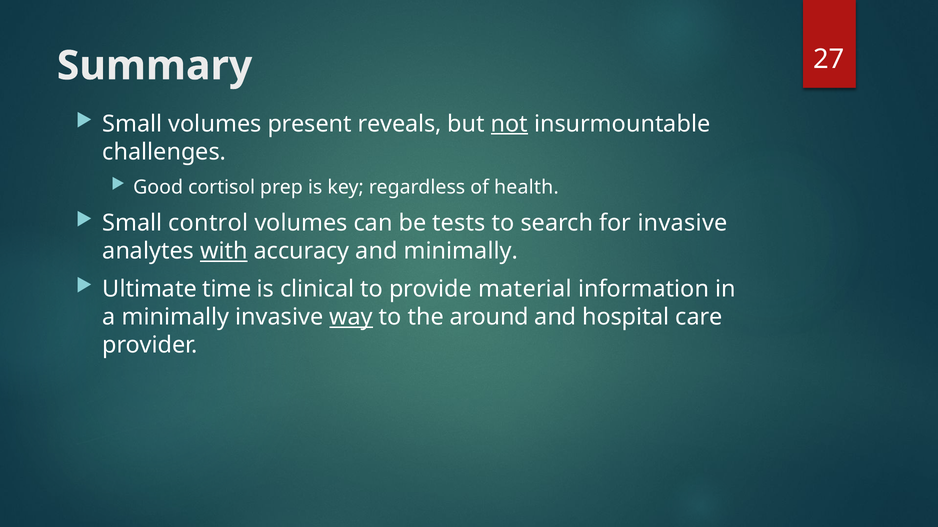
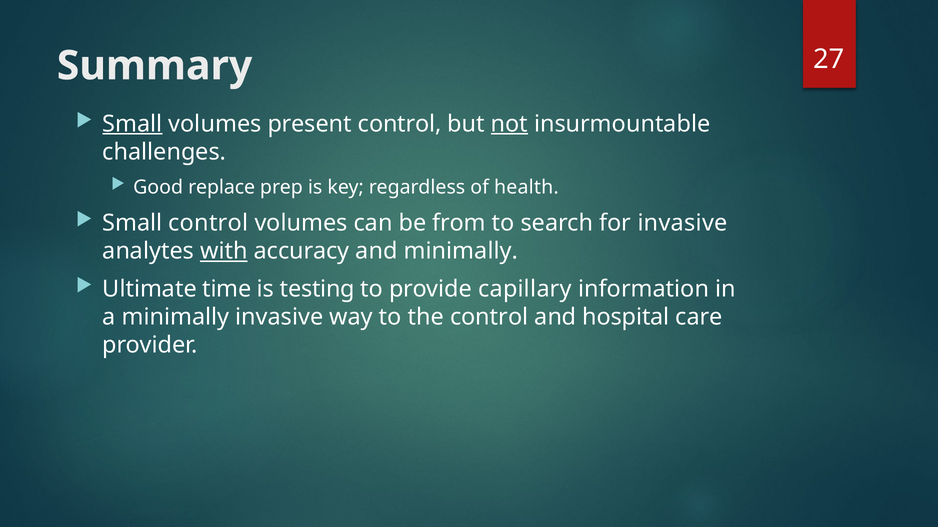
Small underline: none -> present (132, 124)
present reveals: reveals -> control (400, 124)
cortisol: cortisol -> replace (222, 187)
tests: tests -> from (459, 223)
clinical: clinical -> testing (317, 289)
material: material -> capillary (525, 289)
way underline: present -> none (351, 317)
the around: around -> control (489, 317)
